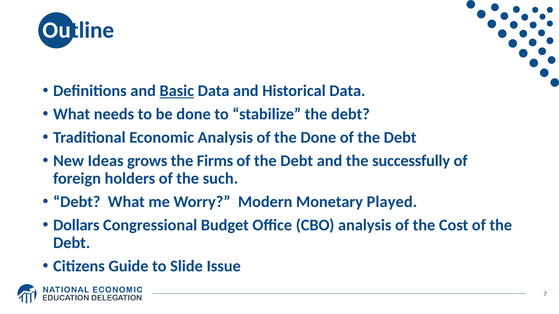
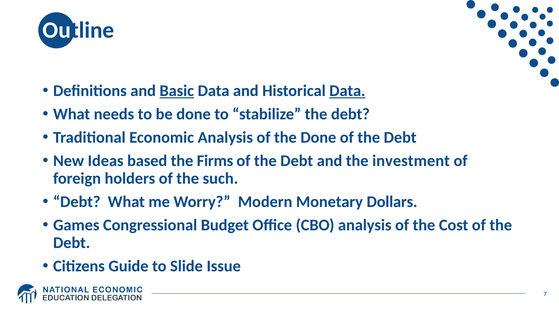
Data underline: none -> present (347, 91)
grows: grows -> based (147, 161)
successfully: successfully -> investment (411, 161)
Played: Played -> Dollars (392, 202)
Dollars: Dollars -> Games (76, 226)
